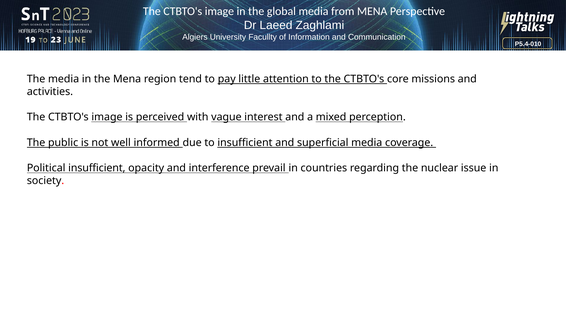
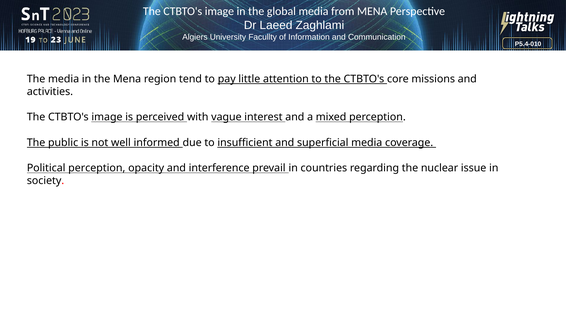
Political insufficient: insufficient -> perception (97, 168)
